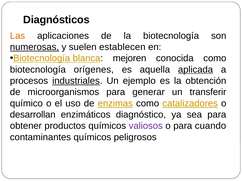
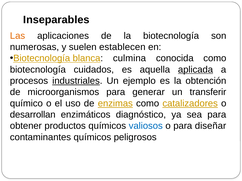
Diagnósticos: Diagnósticos -> Inseparables (56, 20)
numerosas underline: present -> none (34, 47)
mejoren: mejoren -> culmina (129, 58)
orígenes: orígenes -> cuidados (94, 70)
valiosos colour: purple -> blue (146, 126)
cuando: cuando -> diseñar (211, 126)
